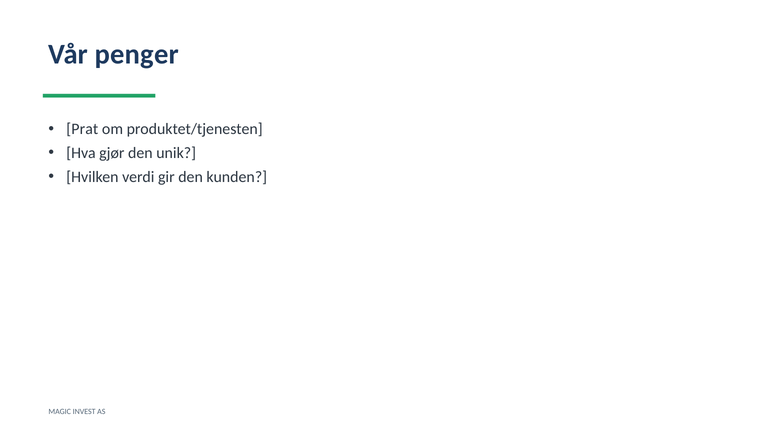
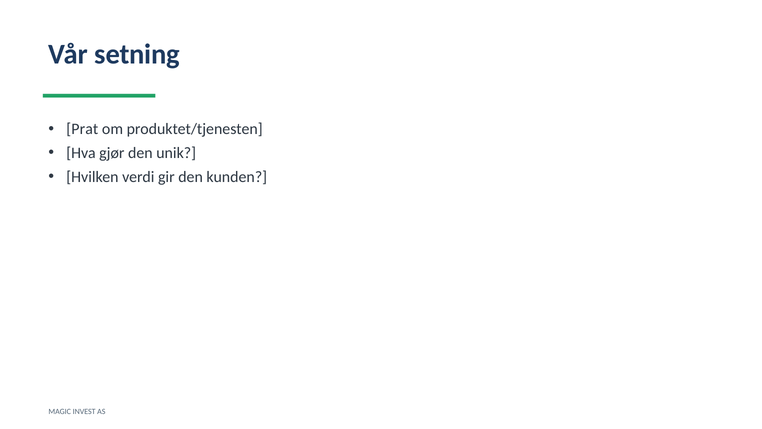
penger: penger -> setning (137, 54)
